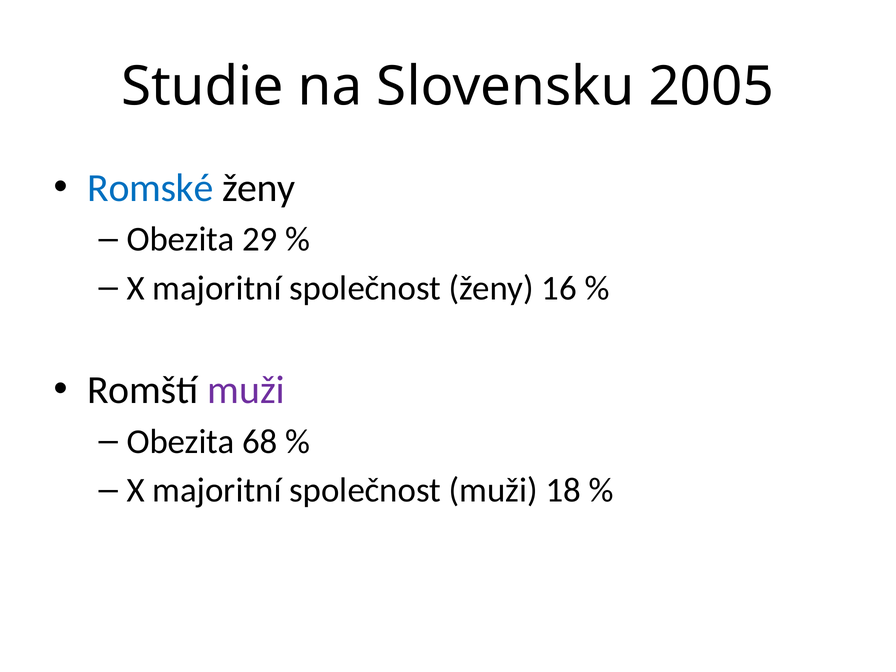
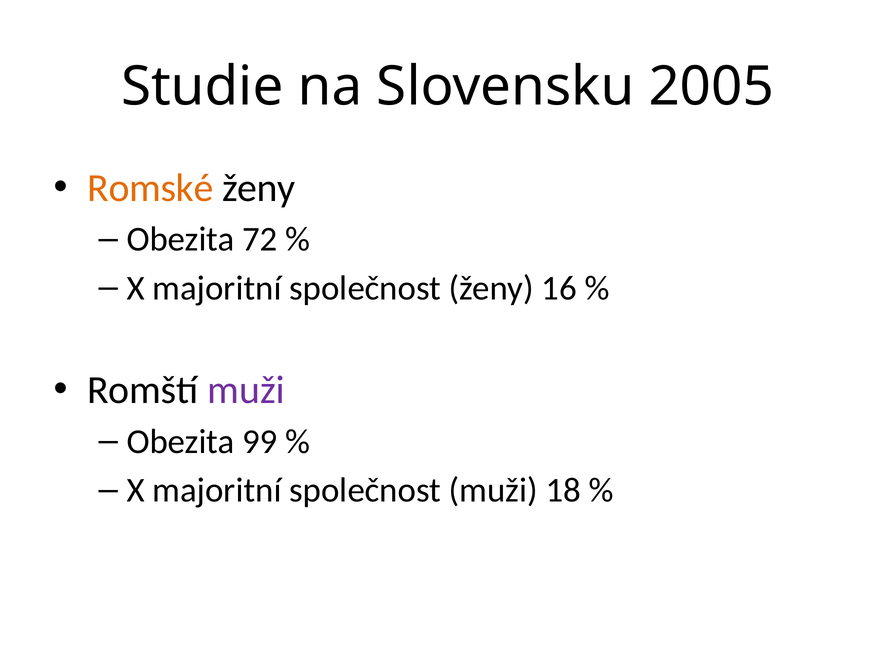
Romské colour: blue -> orange (150, 188)
29: 29 -> 72 (260, 239)
68: 68 -> 99 (260, 442)
